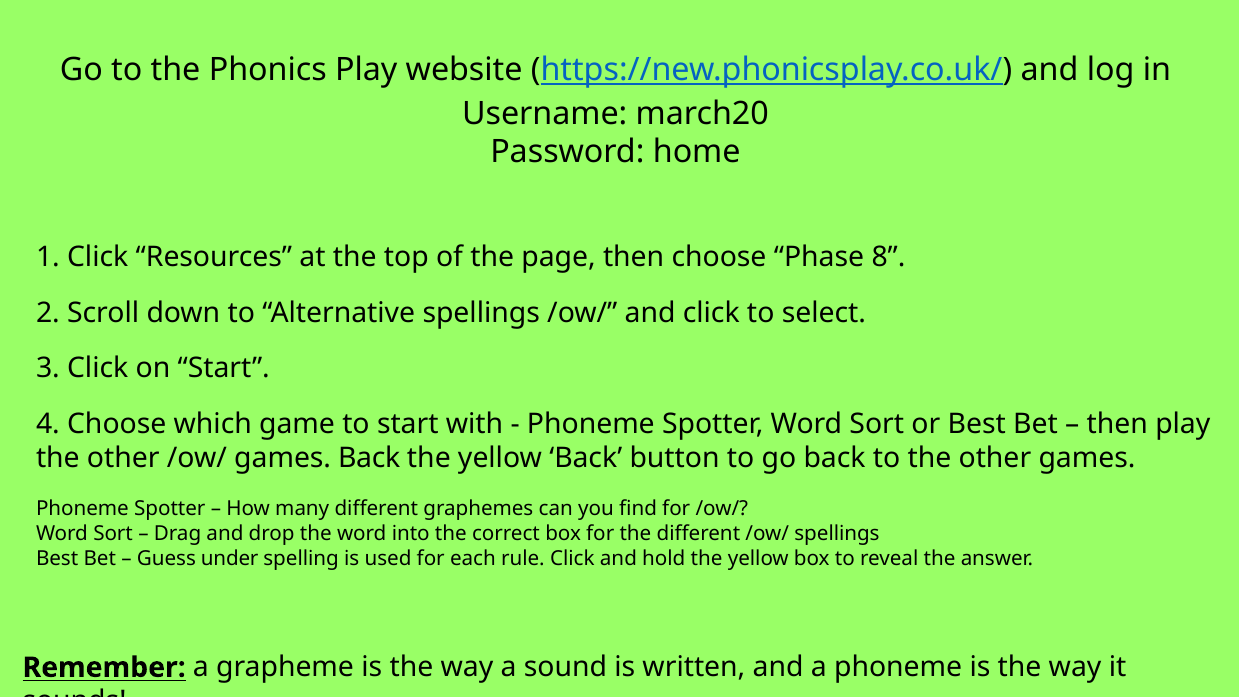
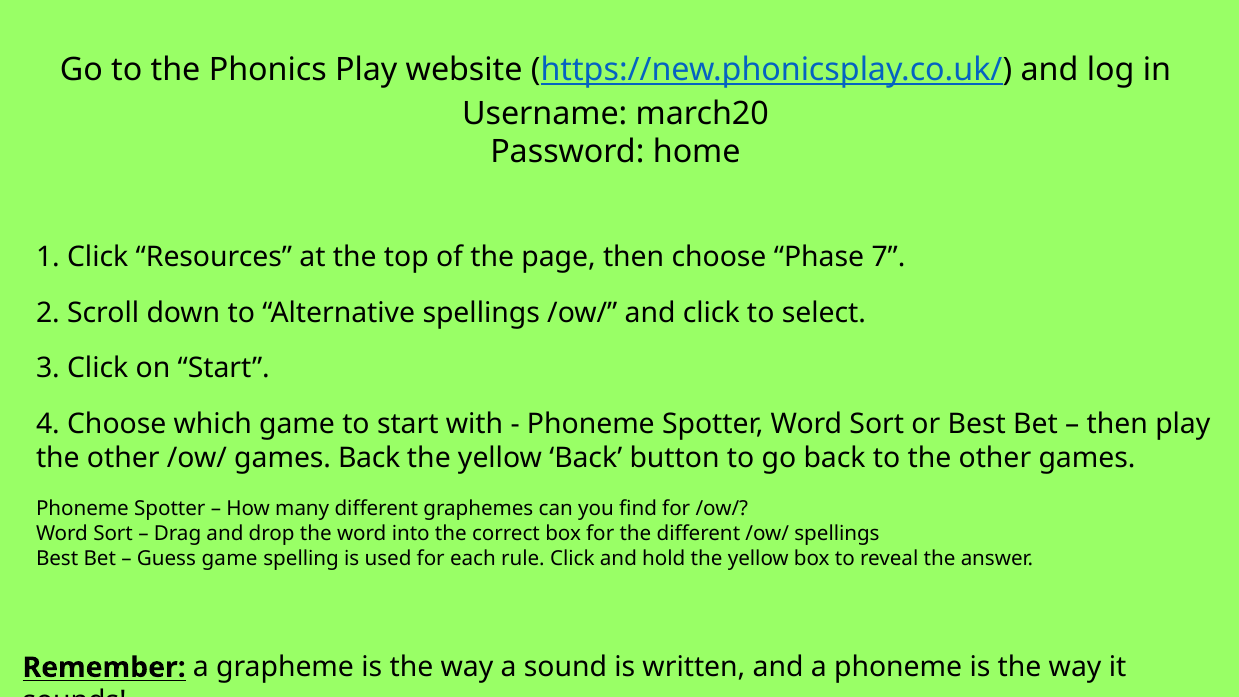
8: 8 -> 7 (888, 257)
Guess under: under -> game (230, 558)
